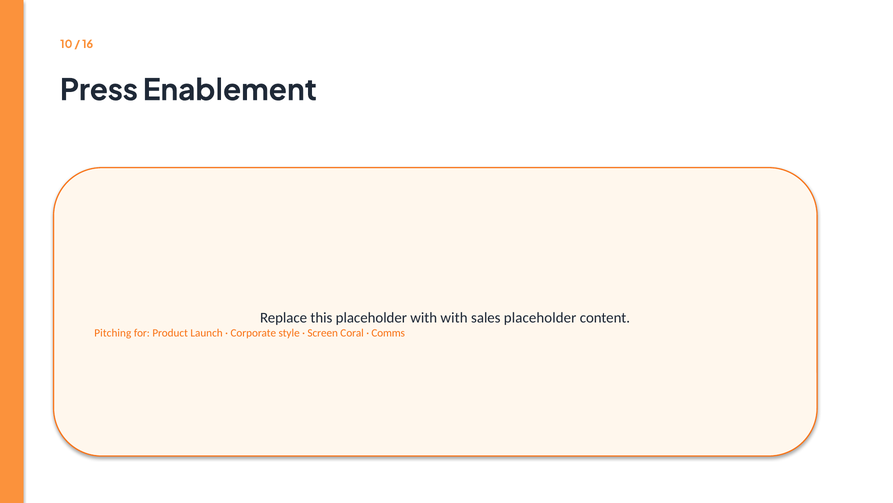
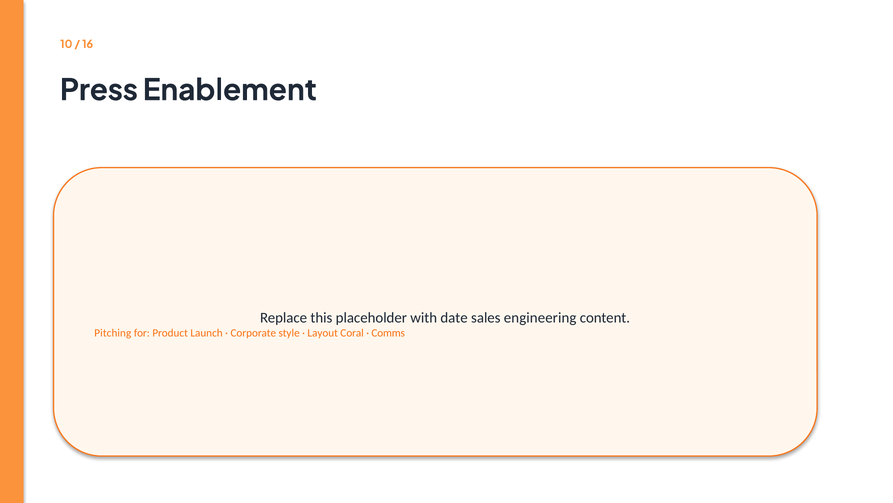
with with: with -> date (454, 317)
sales placeholder: placeholder -> engineering (540, 317)
Screen: Screen -> Layout (323, 333)
